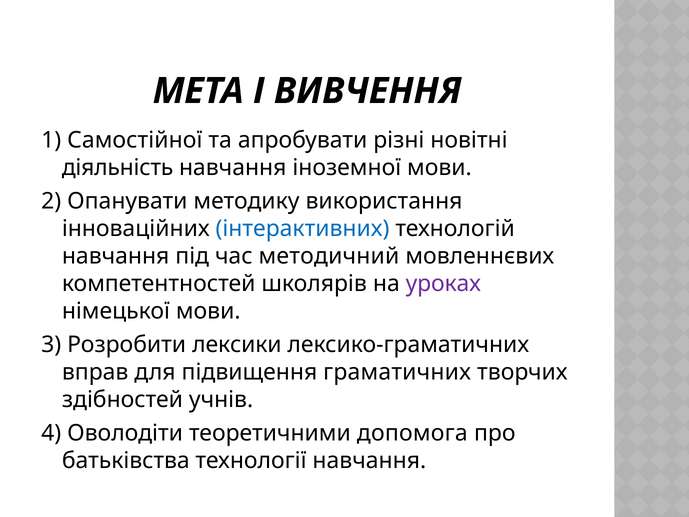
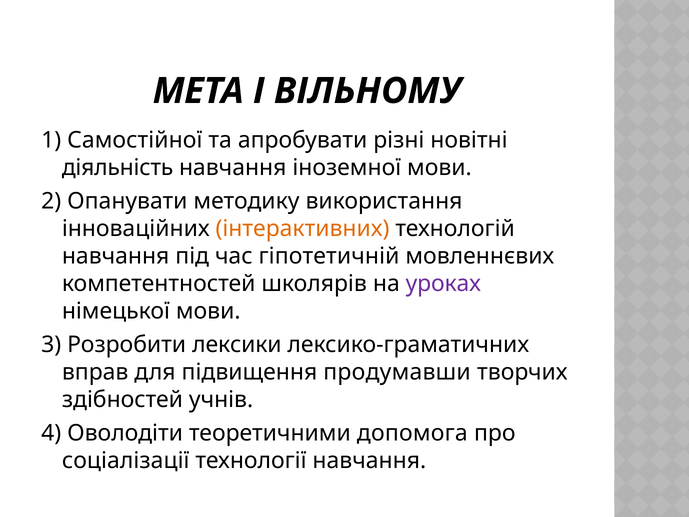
ВИВЧЕННЯ: ВИВЧЕННЯ -> ВІЛЬНОМУ (367, 91)
інтерактивних colour: blue -> orange (303, 228)
методичний: методичний -> гіпотетичній (329, 256)
граматичних: граматичних -> продумавши (397, 372)
батьківства: батьківства -> соціалізації (126, 460)
